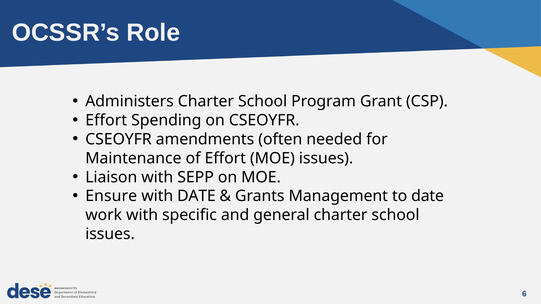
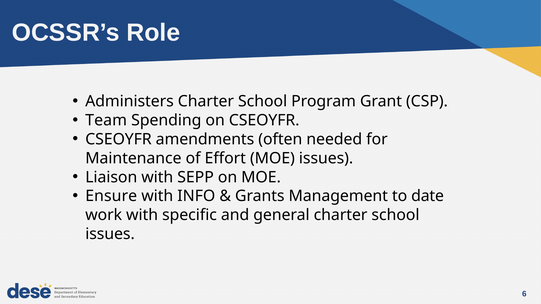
Effort: Effort -> Team (106, 120)
with DATE: DATE -> INFO (196, 196)
